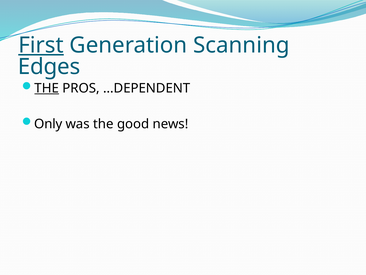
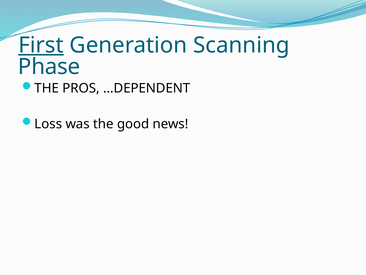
Edges: Edges -> Phase (49, 67)
THE underline: present -> none (47, 88)
Only: Only -> Loss (48, 124)
